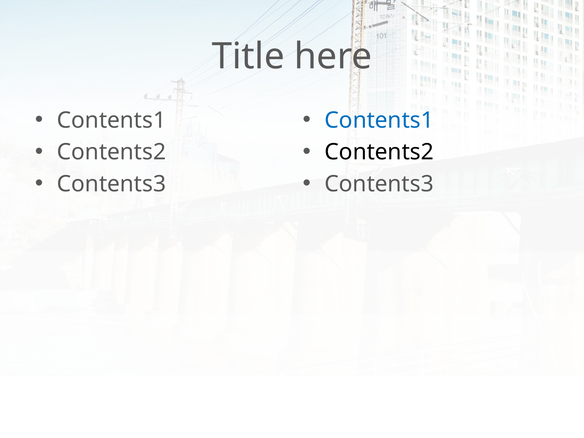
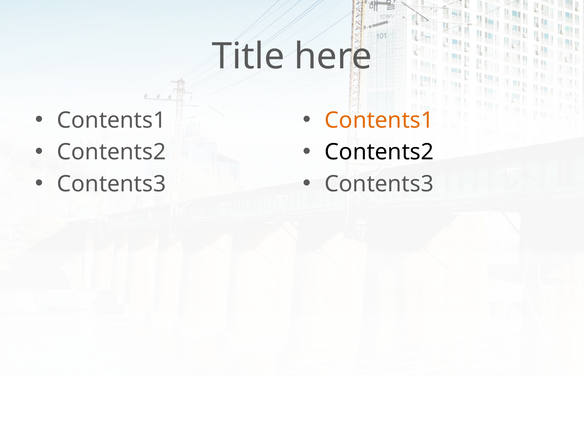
Contents1 colour: blue -> orange (379, 120)
